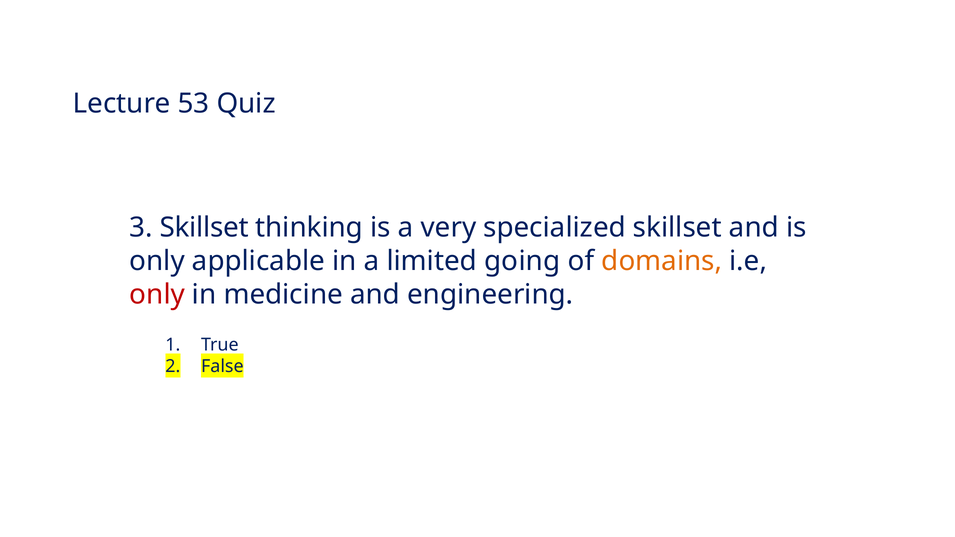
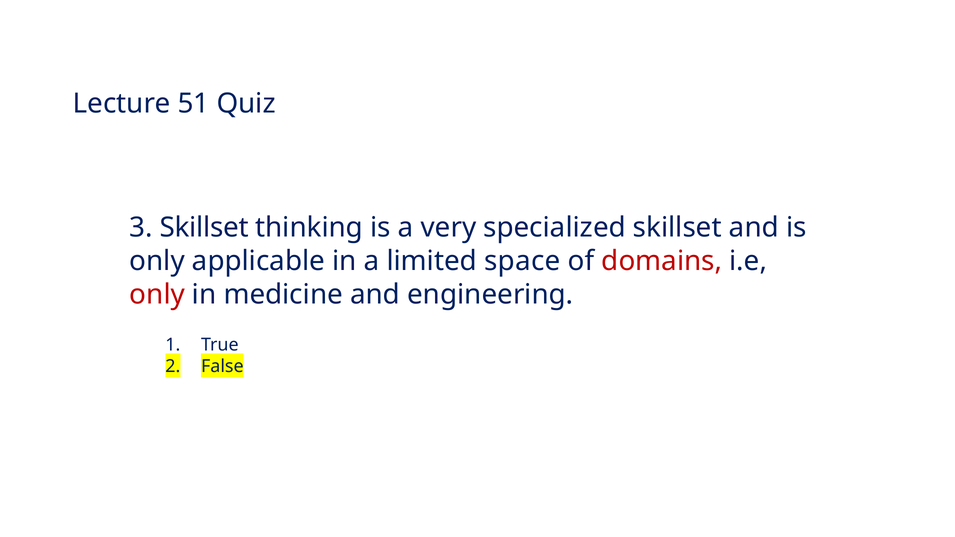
53: 53 -> 51 (193, 103)
going: going -> space (522, 261)
domains colour: orange -> red (662, 261)
